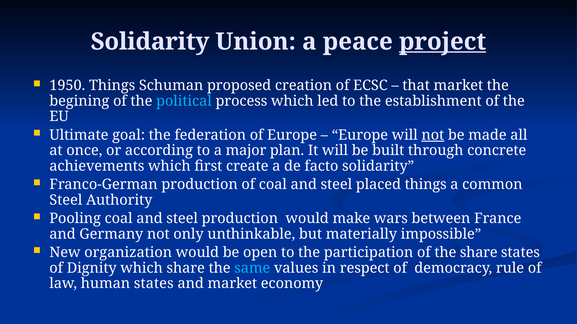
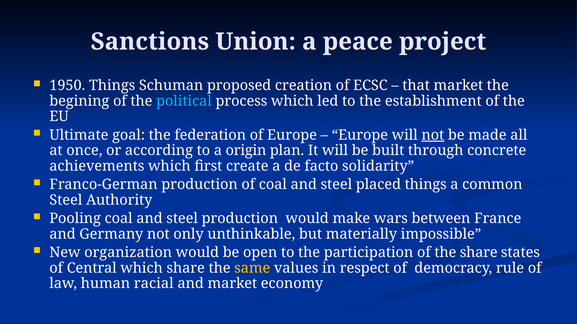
Solidarity: Solidarity -> Sanctions (150, 42)
project underline: present -> none (443, 42)
major: major -> origin (246, 151)
Dignity: Dignity -> Central (92, 268)
same colour: light blue -> yellow (252, 268)
human states: states -> racial (154, 284)
